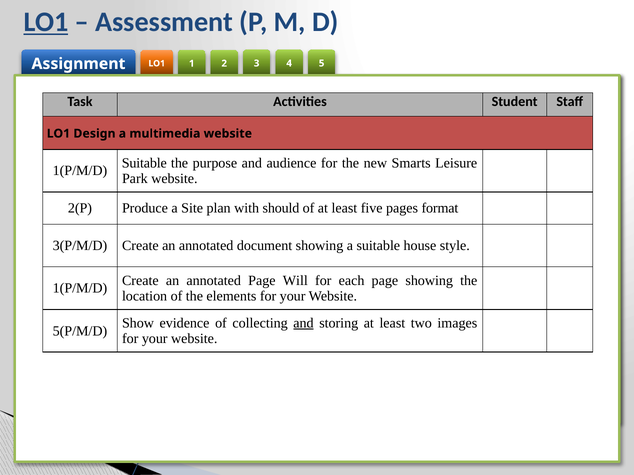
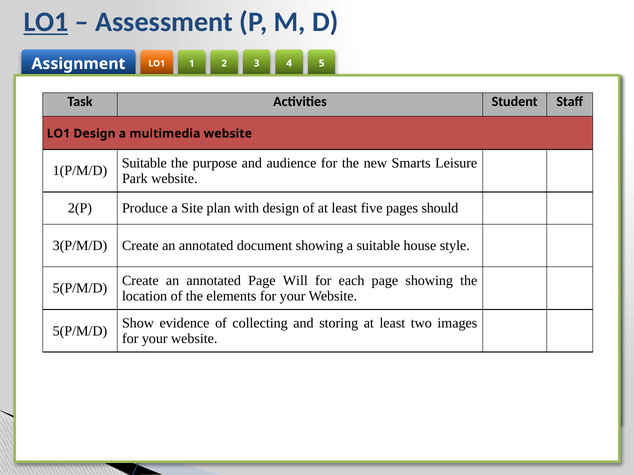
with should: should -> design (281, 208)
format: format -> should (440, 208)
1(P/M/D: 1(P/M/D -> 5(P/M/D (80, 289)
and underline: present -> none (303, 323)
